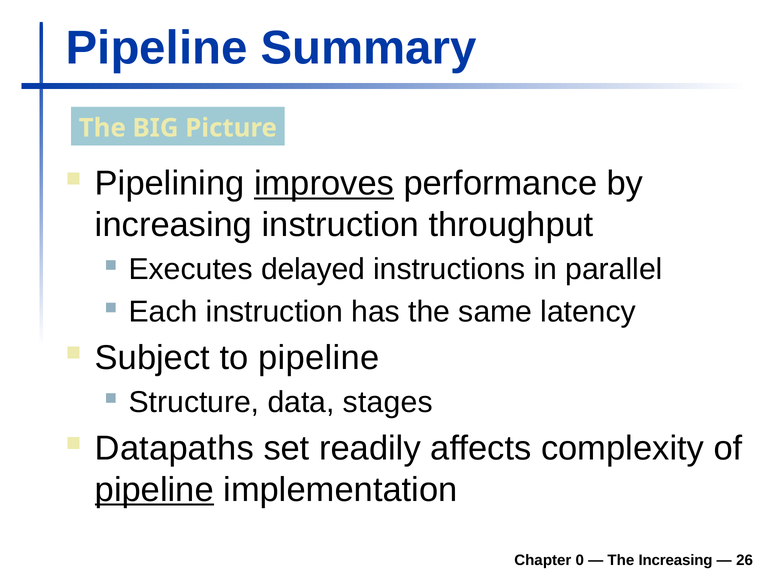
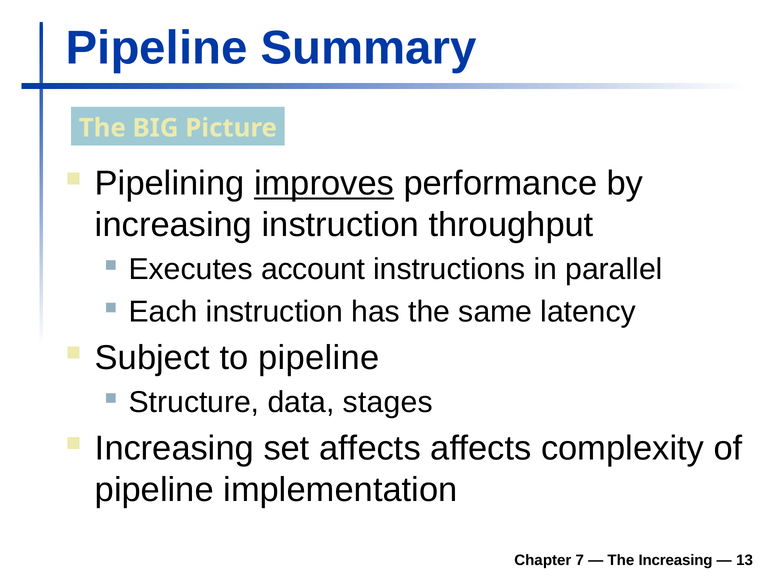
delayed: delayed -> account (313, 269)
Datapaths: Datapaths -> Increasing (174, 448)
set readily: readily -> affects (370, 448)
pipeline underline: present -> none (154, 490)
0: 0 -> 7 (580, 560)
26: 26 -> 13 (745, 560)
